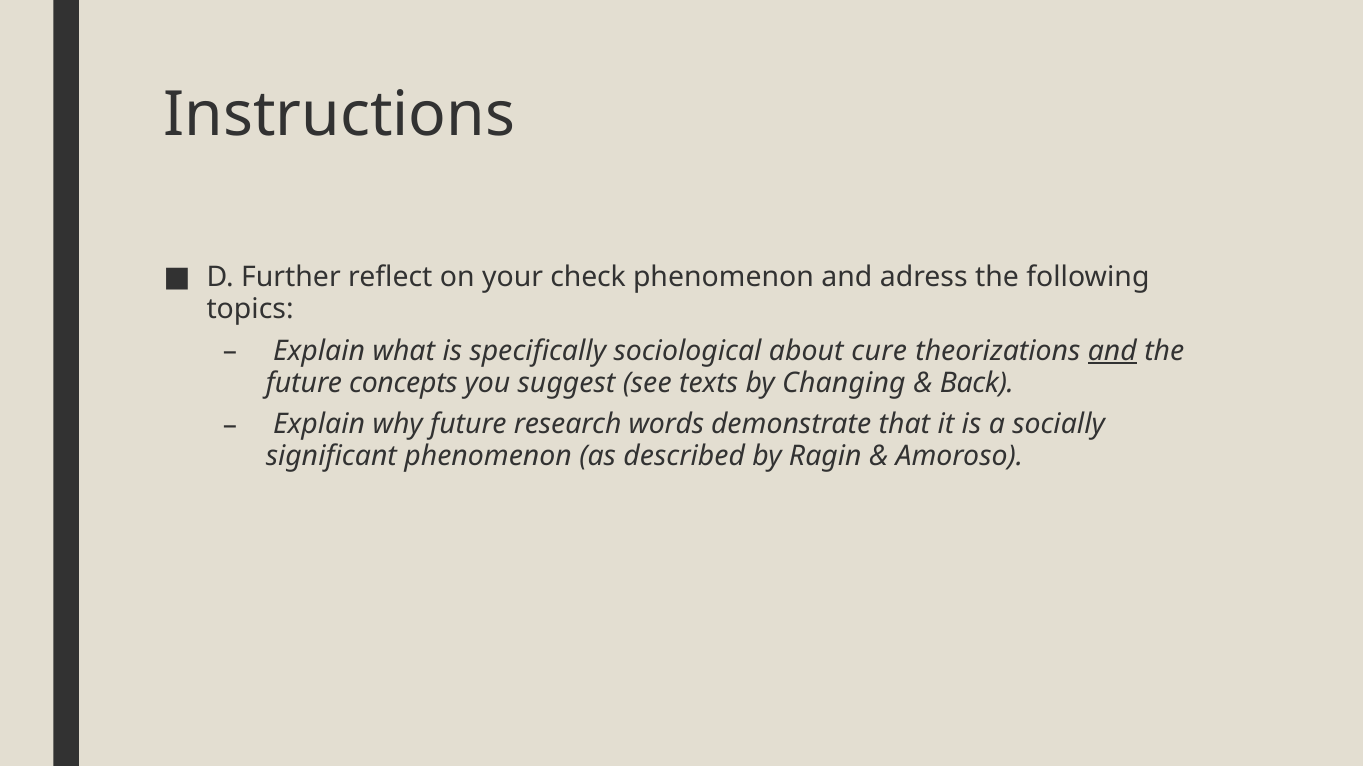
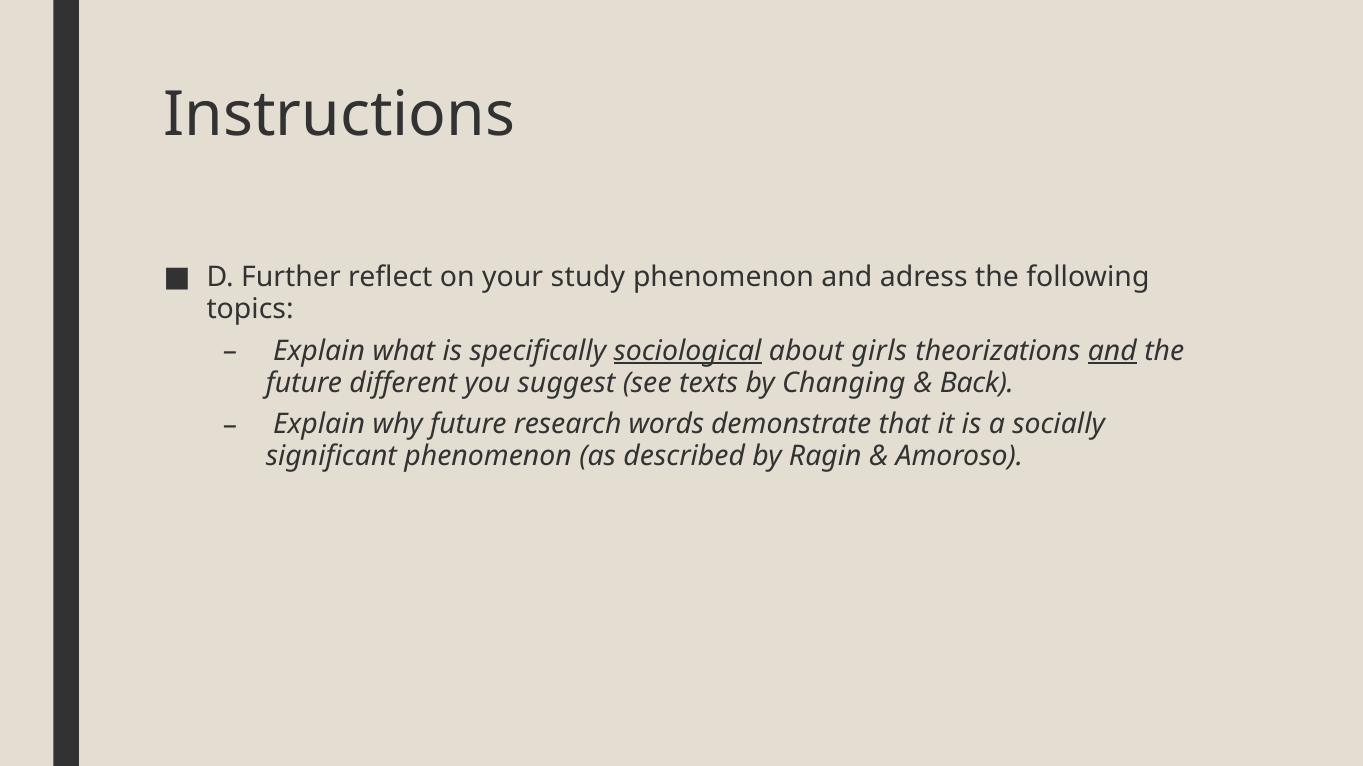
check: check -> study (588, 277)
sociological underline: none -> present (688, 351)
cure: cure -> girls (879, 351)
concepts: concepts -> different (403, 383)
